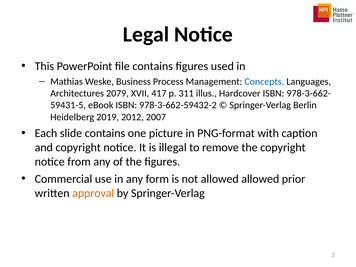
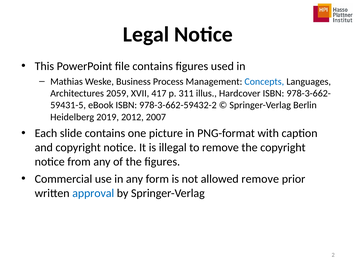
2079: 2079 -> 2059 (117, 93)
allowed allowed: allowed -> remove (260, 179)
approval colour: orange -> blue (93, 193)
